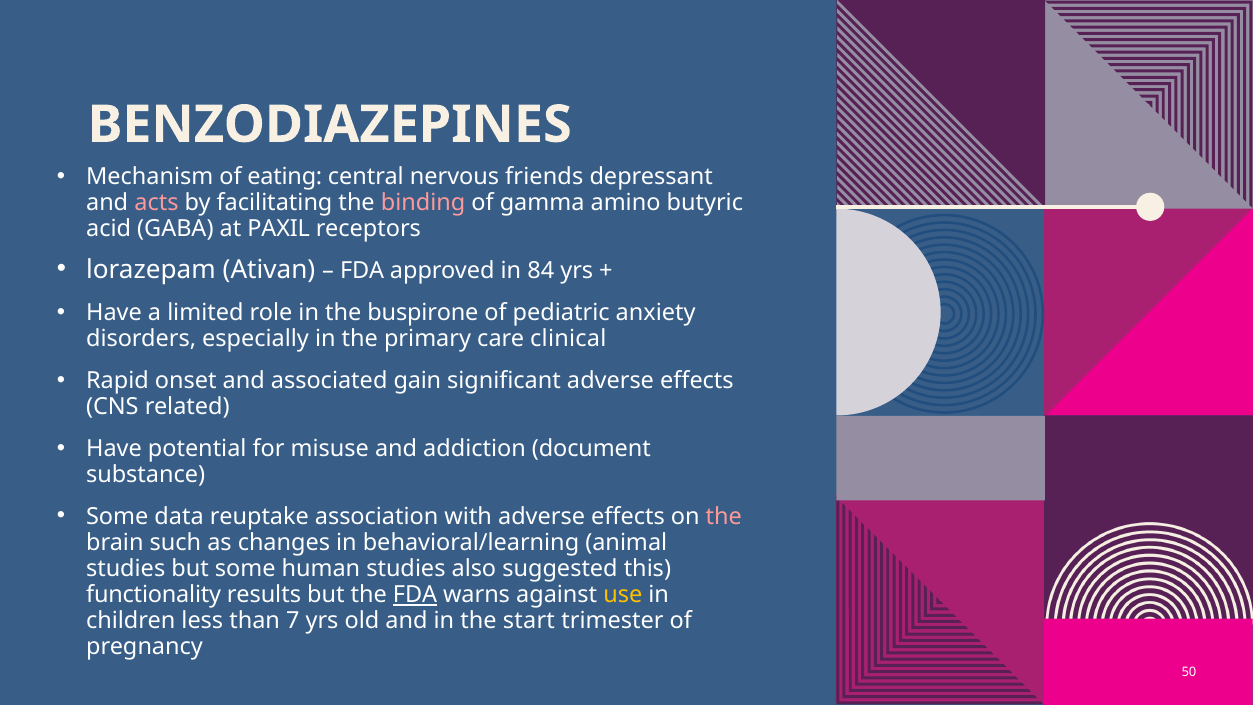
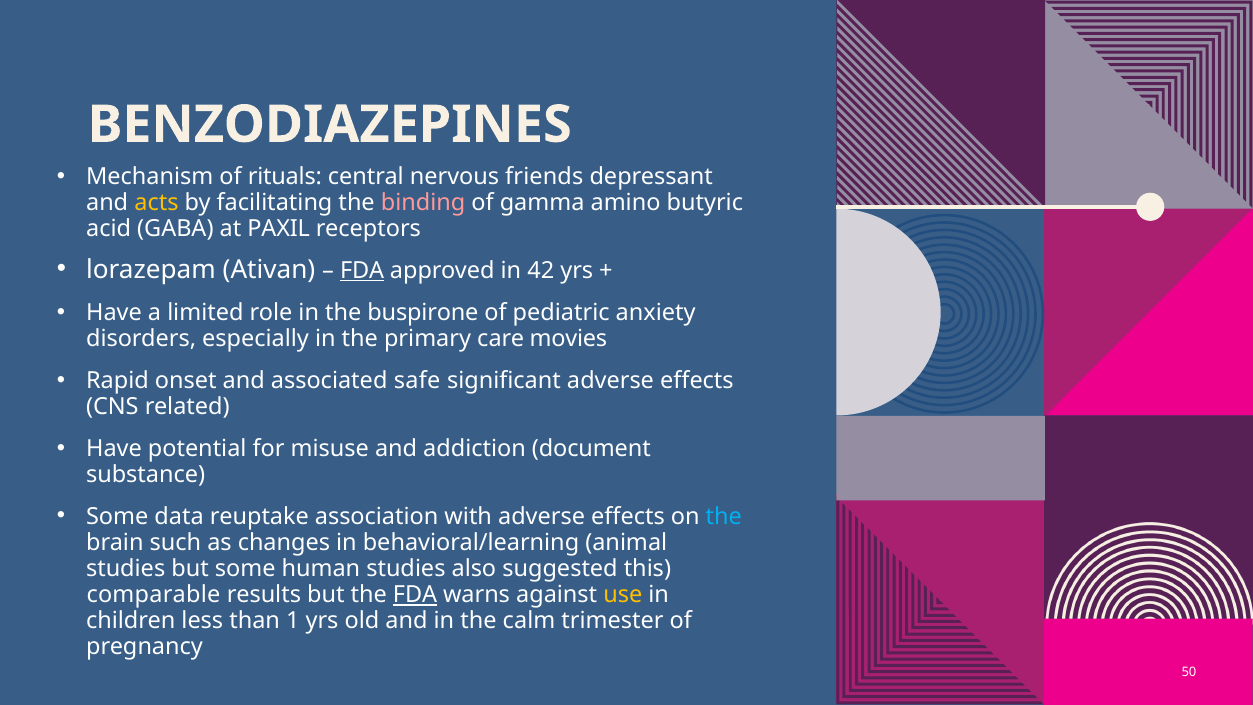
eating: eating -> rituals (285, 177)
acts colour: pink -> yellow (156, 203)
FDA underline: none -> present (362, 270)
84: 84 -> 42 (541, 270)
clinical: clinical -> movies (569, 339)
gain: gain -> safe (417, 381)
the colour: pink -> light blue (724, 516)
functionality: functionality -> comparable (153, 595)
7: 7 -> 1 (293, 621)
start: start -> calm (529, 621)
